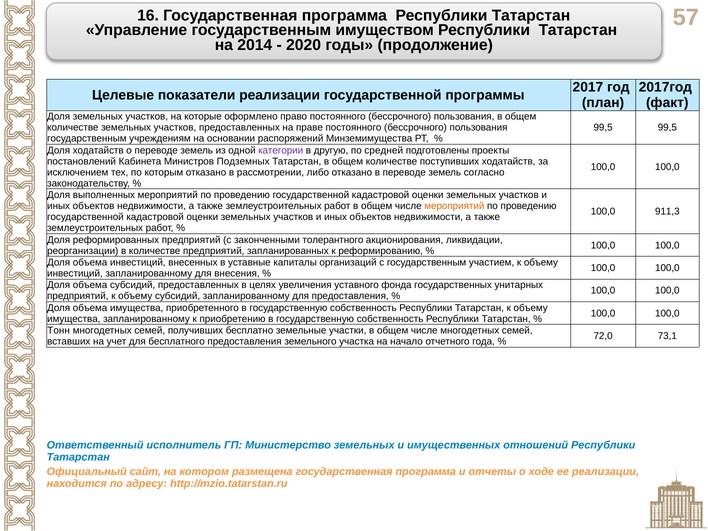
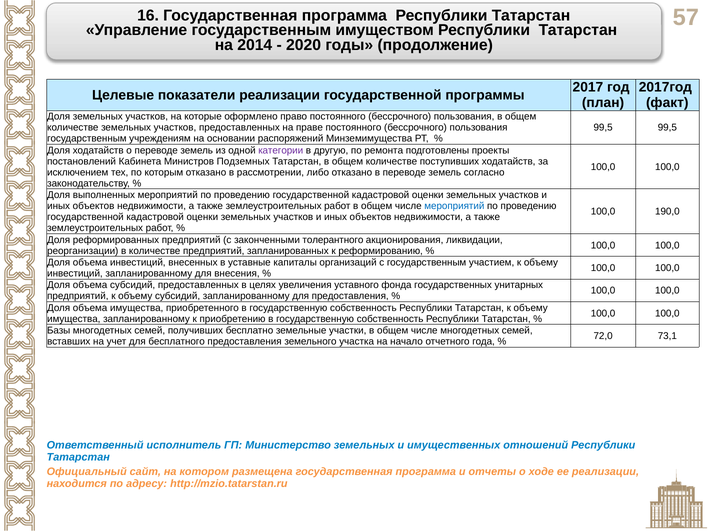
средней: средней -> ремонта (384, 150)
мероприятий colour: orange -> blue (454, 206)
911,3: 911,3 -> 190,0 (667, 212)
Тонн: Тонн -> Базы (59, 331)
